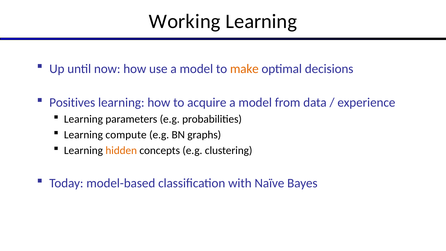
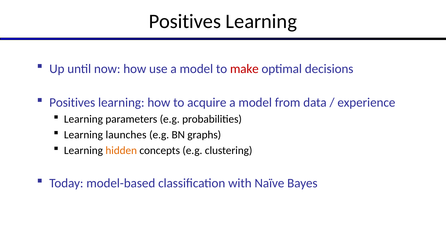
Working: Working -> Positives (185, 21)
make colour: orange -> red (244, 69)
compute: compute -> launches (126, 135)
